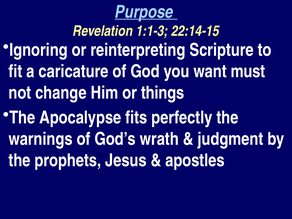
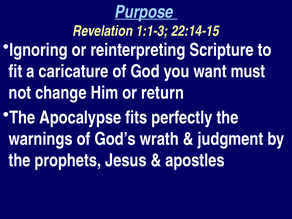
things: things -> return (163, 93)
